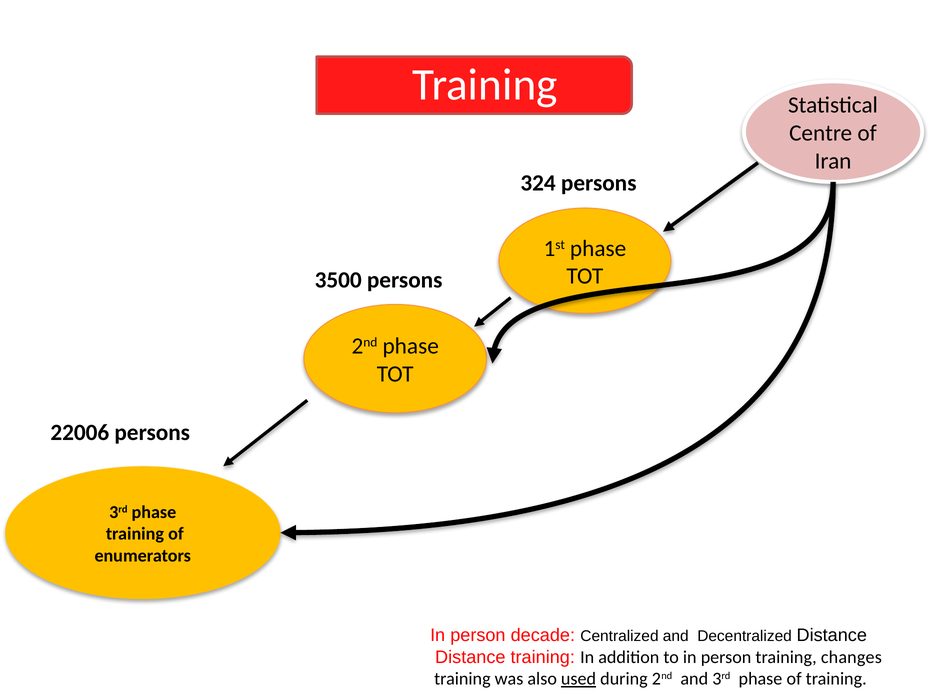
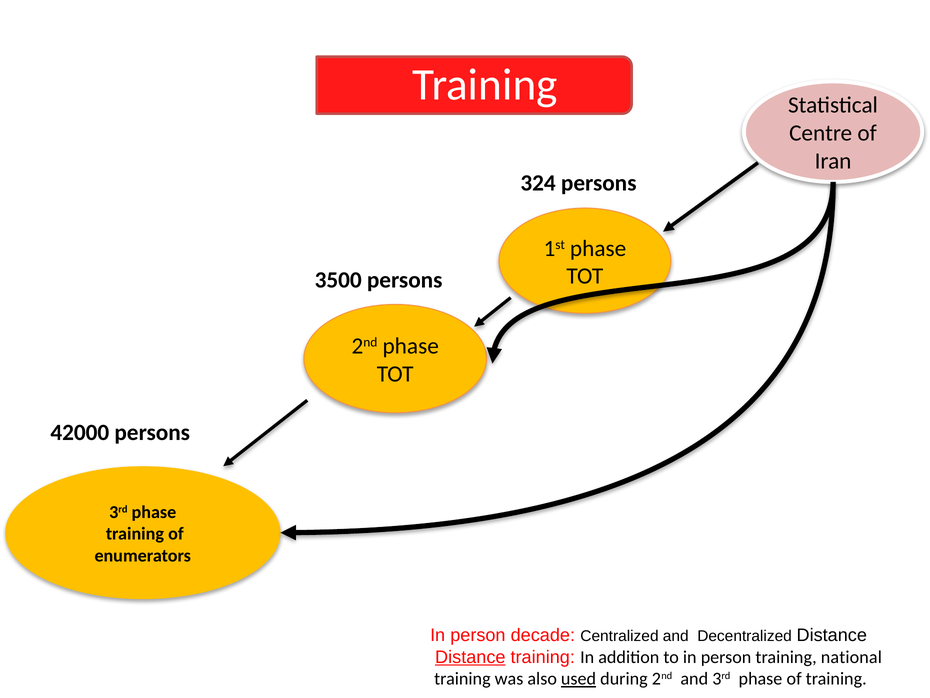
22006: 22006 -> 42000 (80, 432)
Distance underline: none -> present (470, 657)
changes: changes -> national (851, 657)
